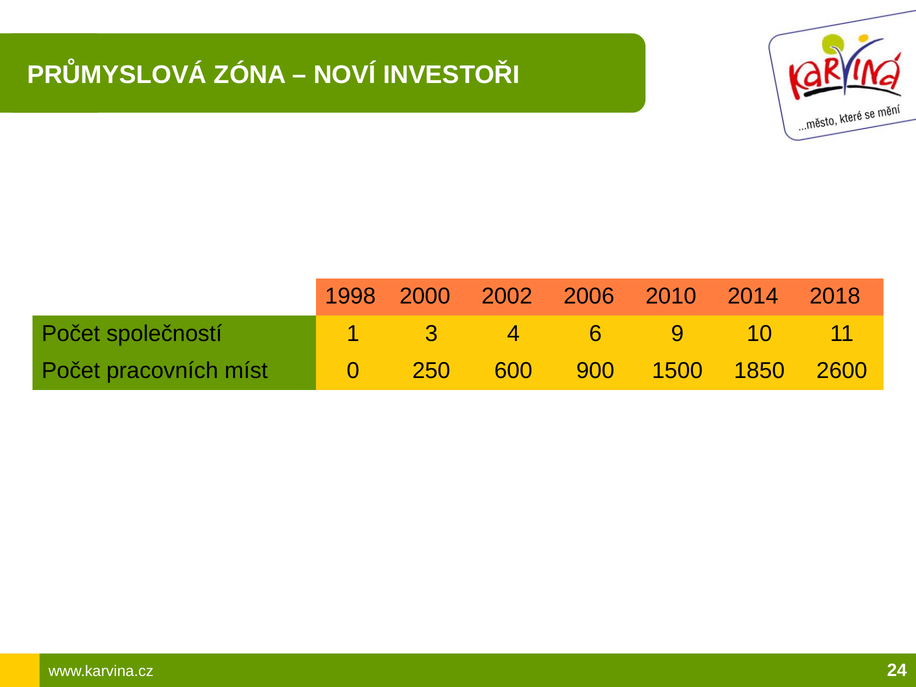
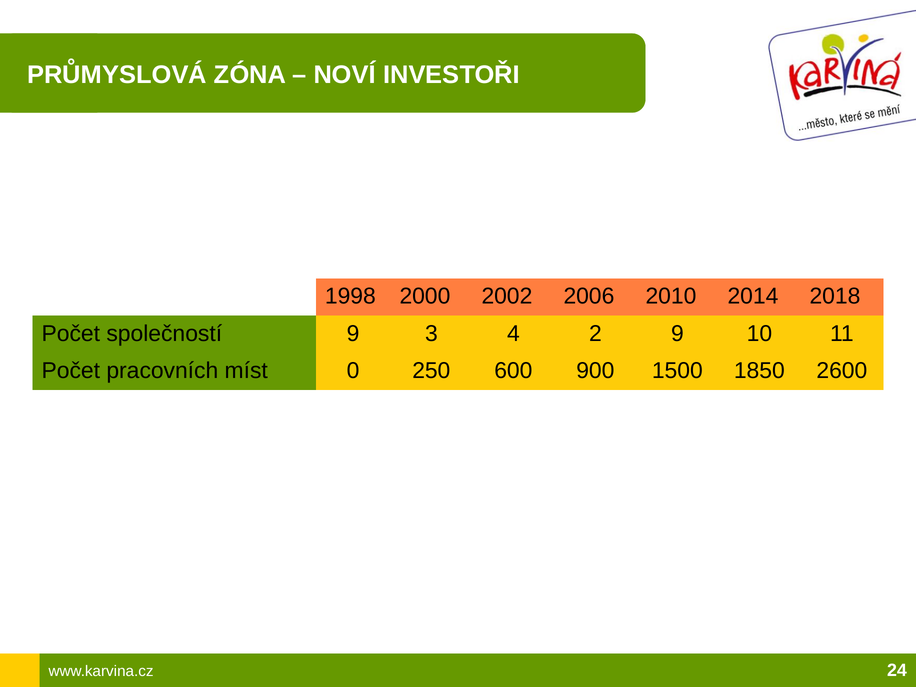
společností 1: 1 -> 9 (353, 334)
6: 6 -> 2 (595, 334)
